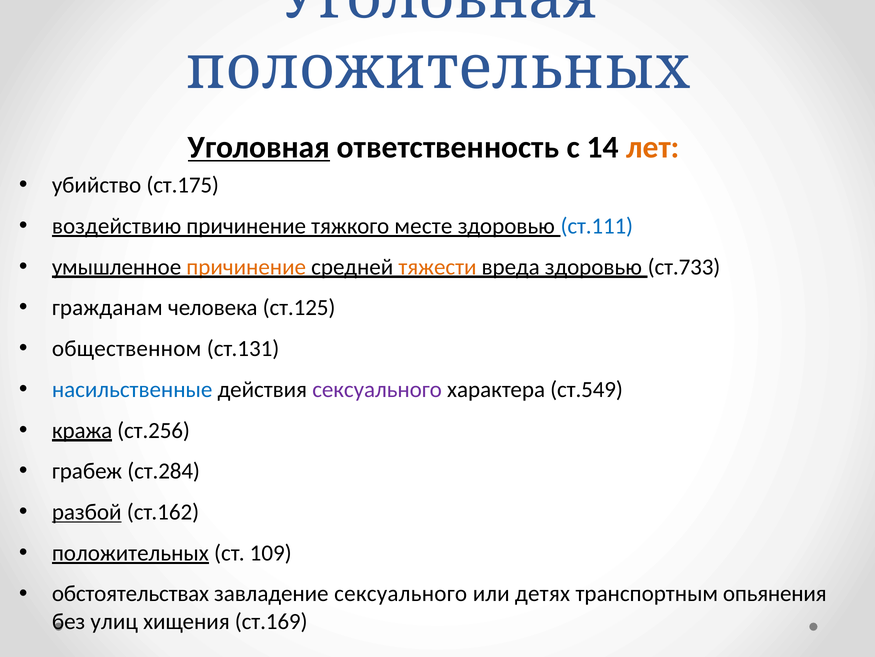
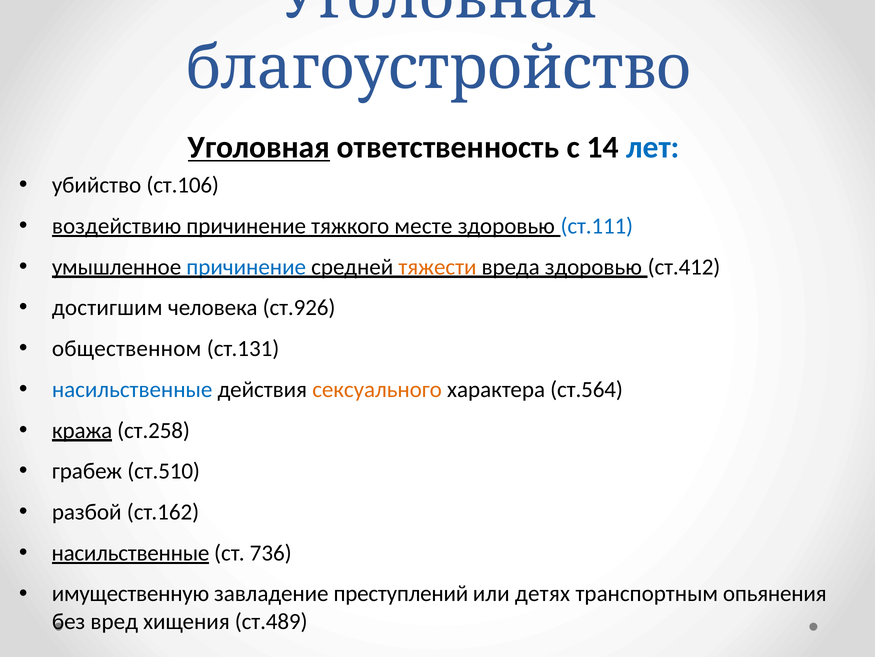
положительных: положительных -> благоустройство (439, 68)
лет colour: orange -> blue (653, 147)
ст.175: ст.175 -> ст.106 (183, 185)
причинение colour: orange -> blue (246, 267)
ст.733: ст.733 -> ст.412 (684, 267)
гражданам: гражданам -> достигшим (107, 307)
ст.125: ст.125 -> ст.926 (299, 307)
сексуального colour: purple -> orange (377, 389)
ст.549: ст.549 -> ст.564 (587, 389)
ст.256: ст.256 -> ст.258 (154, 430)
ст.284: ст.284 -> ст.510 (164, 471)
разбой underline: present -> none (87, 512)
положительных: положительных -> насильственные (130, 552)
109: 109 -> 736 (271, 552)
обстоятельствах: обстоятельствах -> имущественную (131, 593)
завладение сексуального: сексуального -> преступлений (401, 593)
улиц: улиц -> вред (114, 621)
ст.169: ст.169 -> ст.489 (271, 621)
